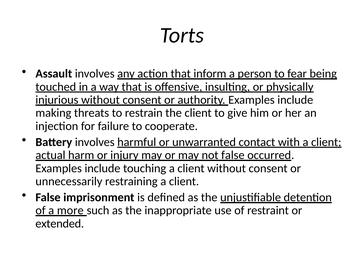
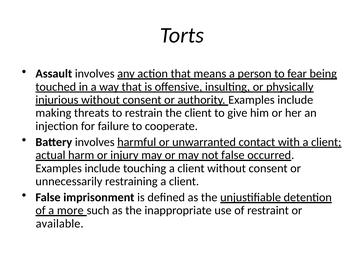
inform: inform -> means (210, 74)
extended: extended -> available (60, 224)
